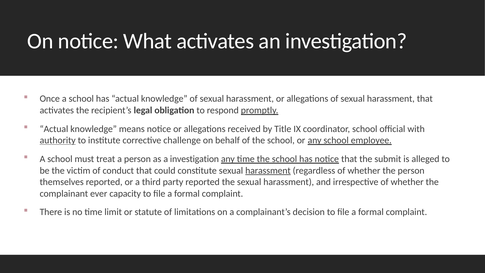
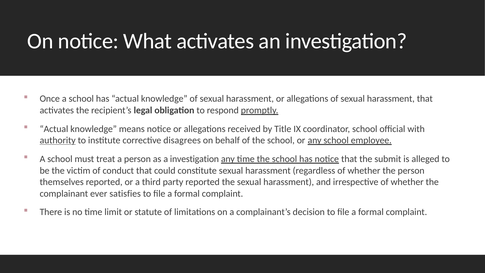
challenge: challenge -> disagrees (182, 140)
harassment underline: present -> none (268, 170)
capacity: capacity -> satisfies (125, 193)
